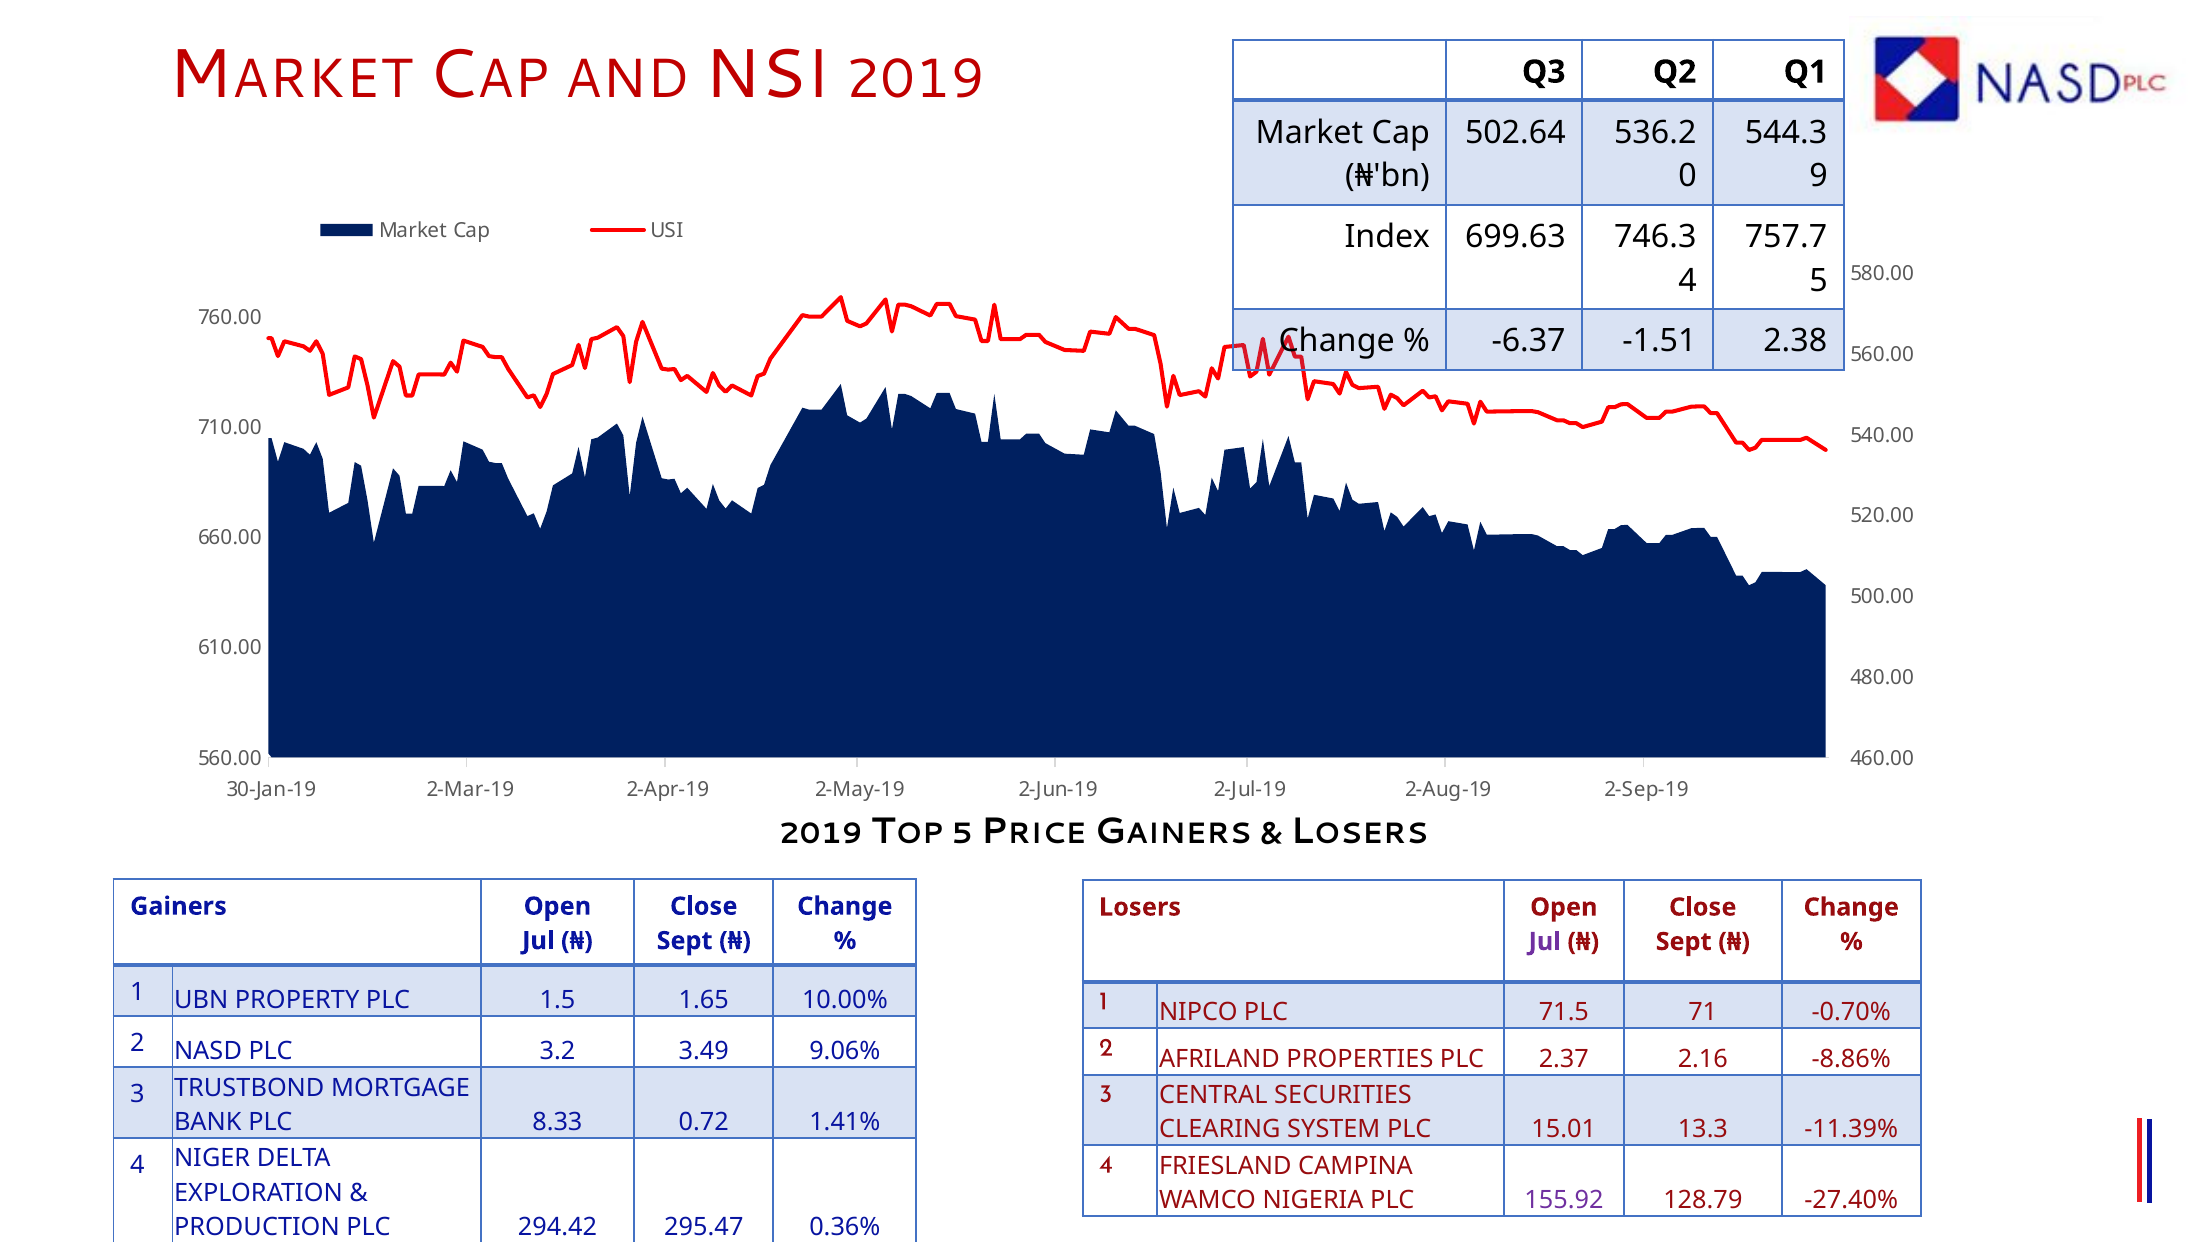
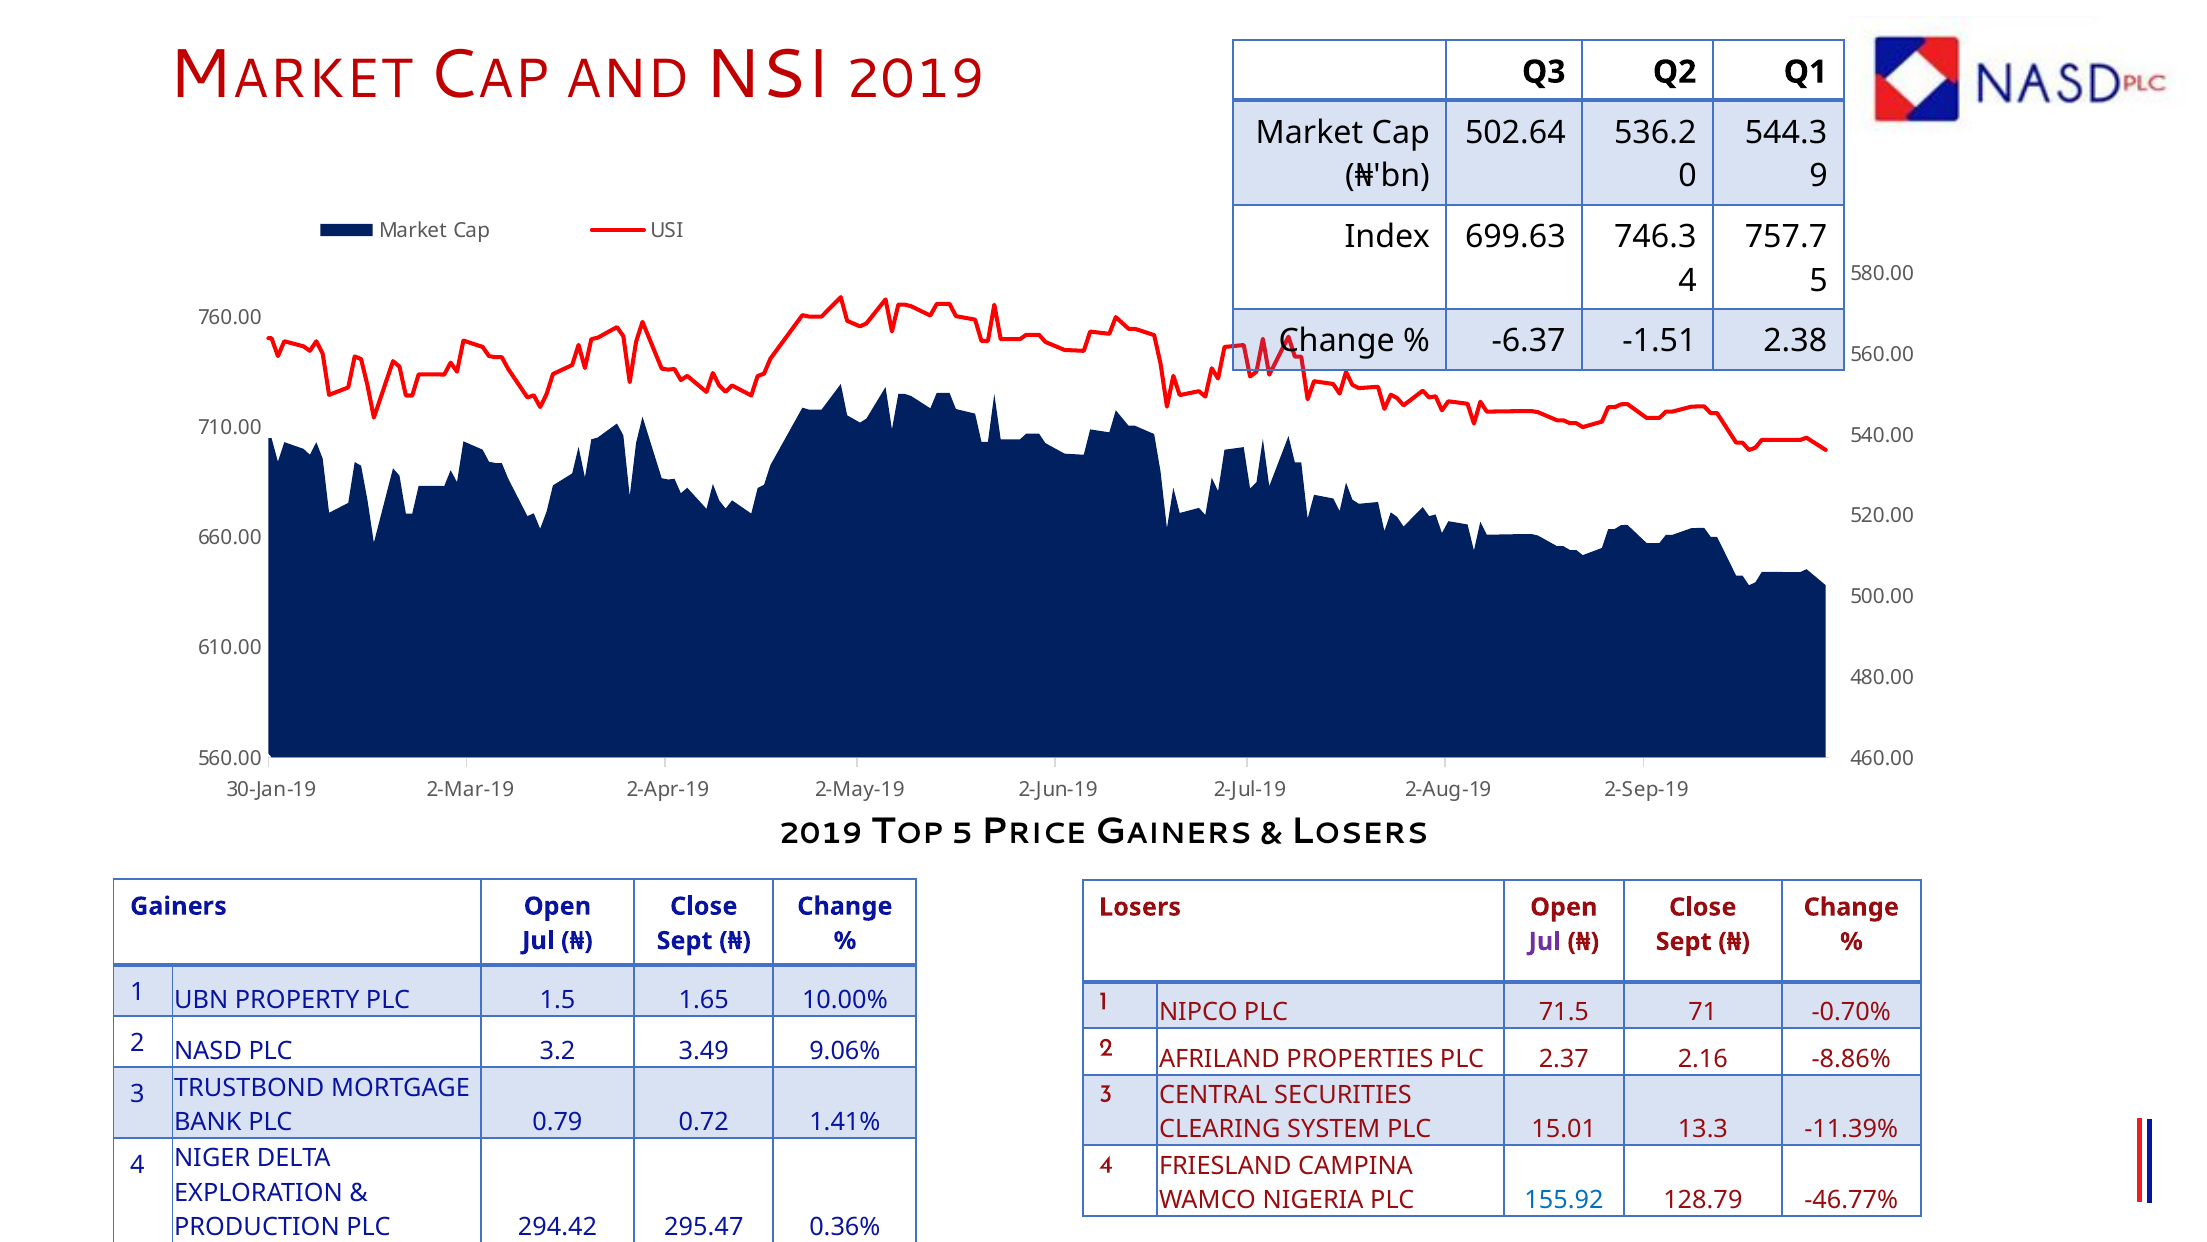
8.33: 8.33 -> 0.79 (557, 1122)
155.92 colour: purple -> blue (1564, 1200)
-27.40%: -27.40% -> -46.77% (1851, 1200)
